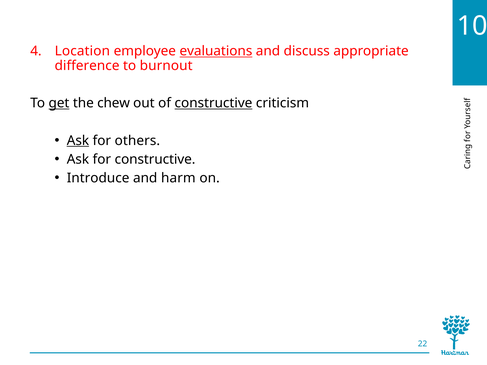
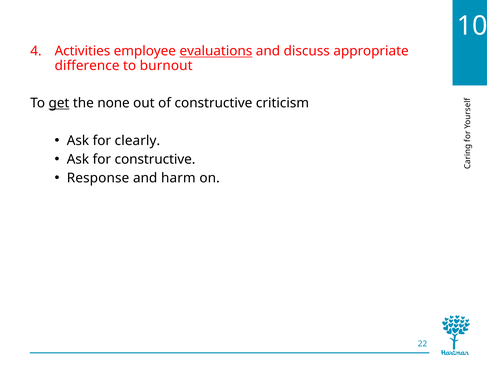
Location: Location -> Activities (82, 51)
chew: chew -> none (114, 103)
constructive underline: present -> none (213, 103)
Ask underline: present -> none (78, 141)
others: others -> clearly (137, 141)
Introduce: Introduce -> Response (98, 178)
